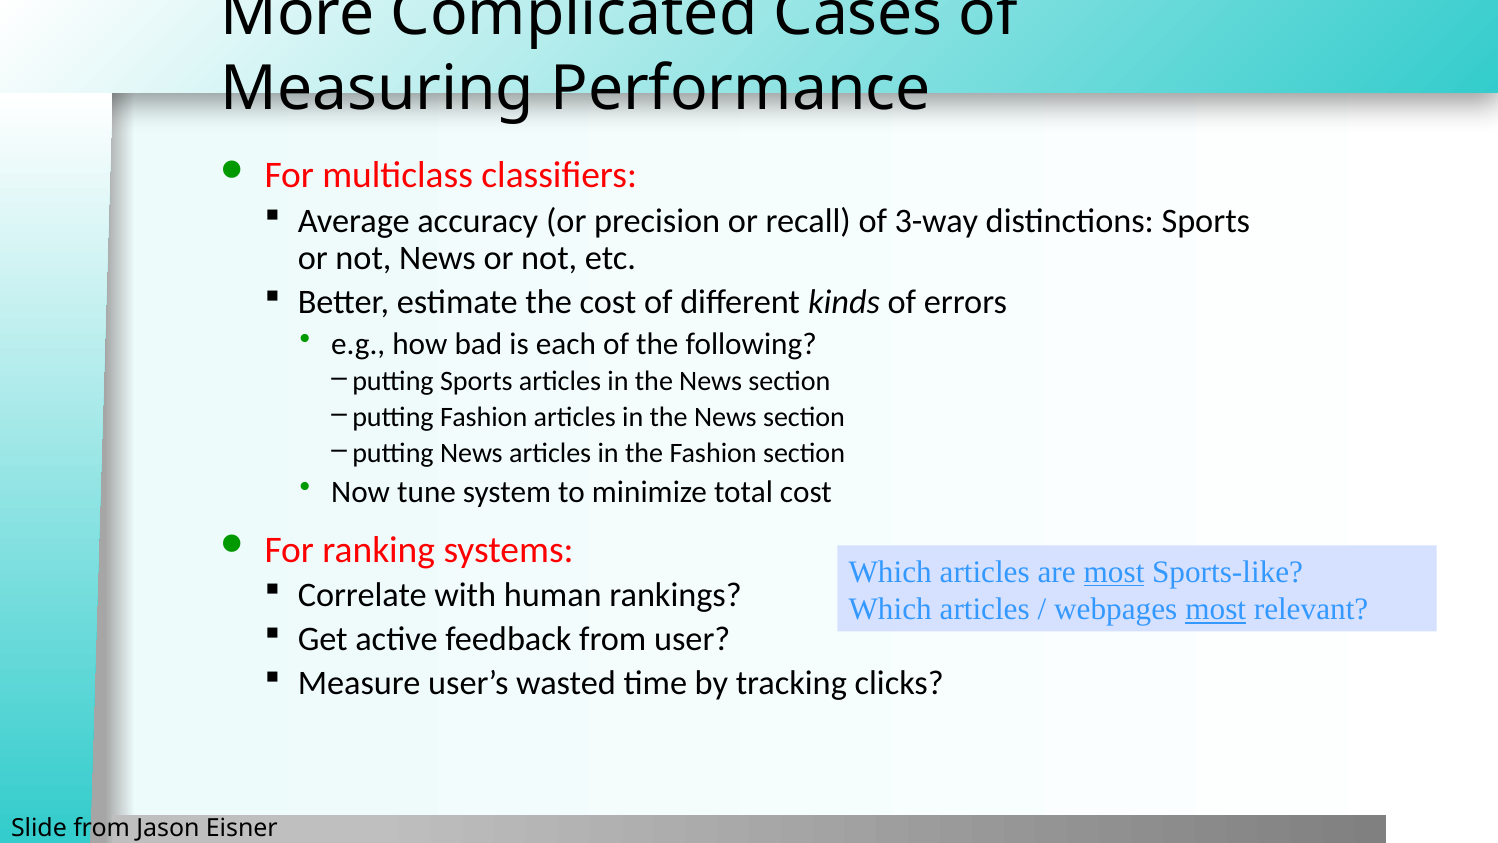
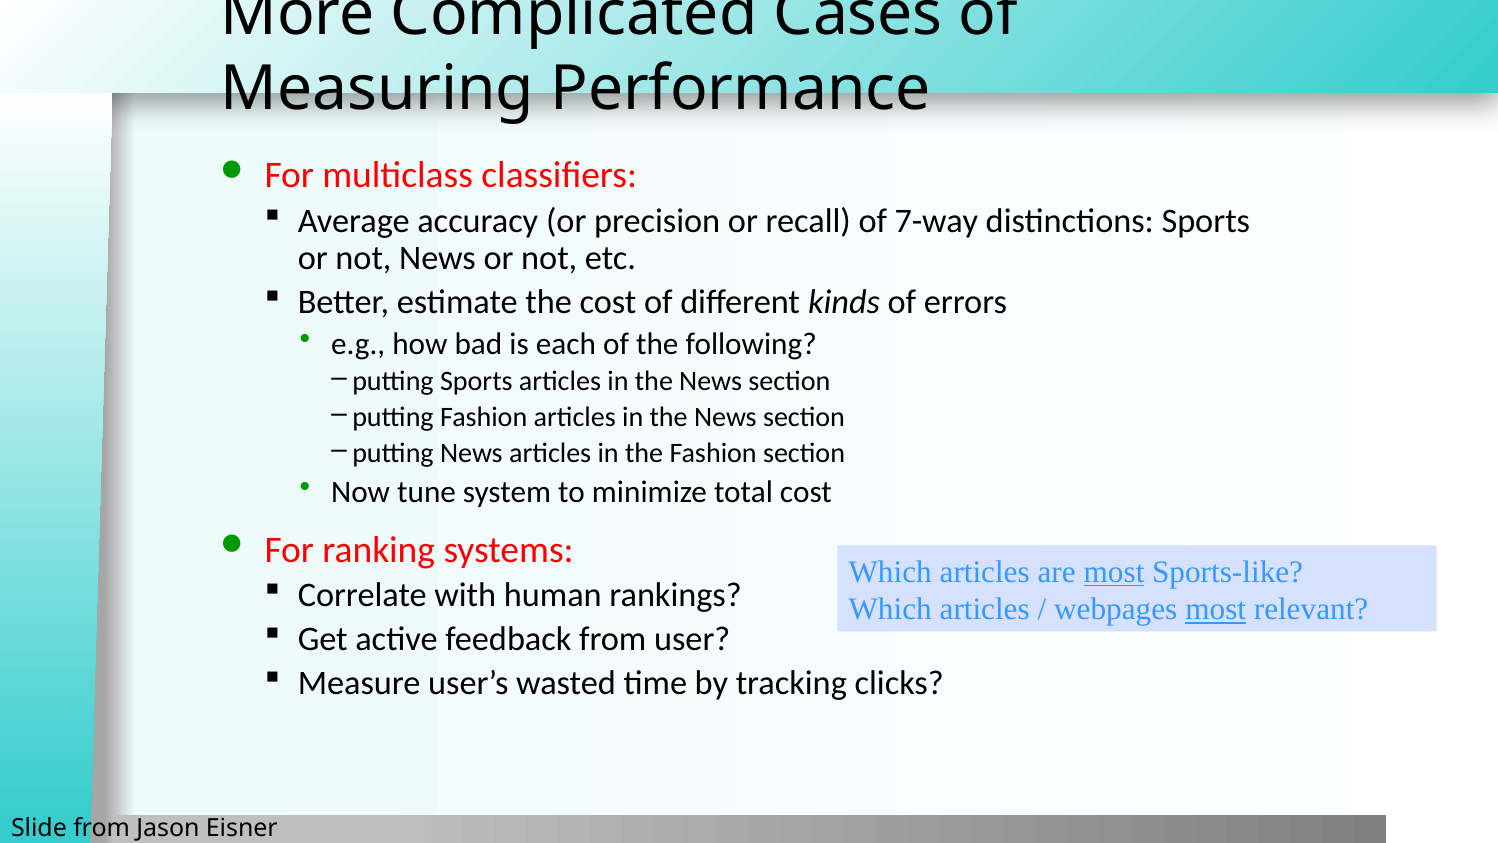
3-way: 3-way -> 7-way (936, 221)
